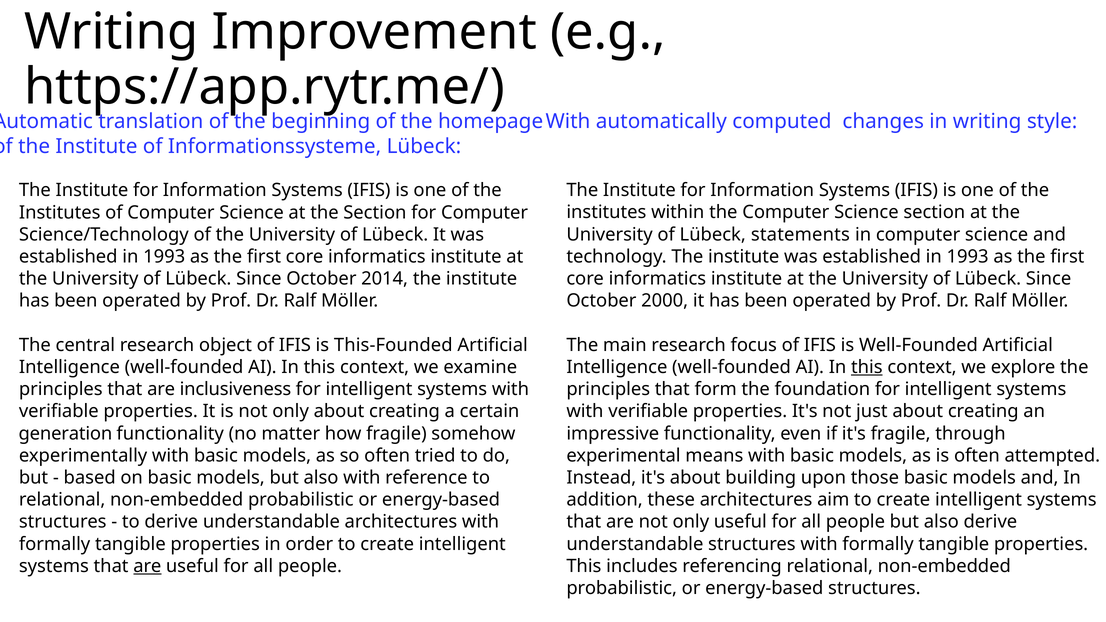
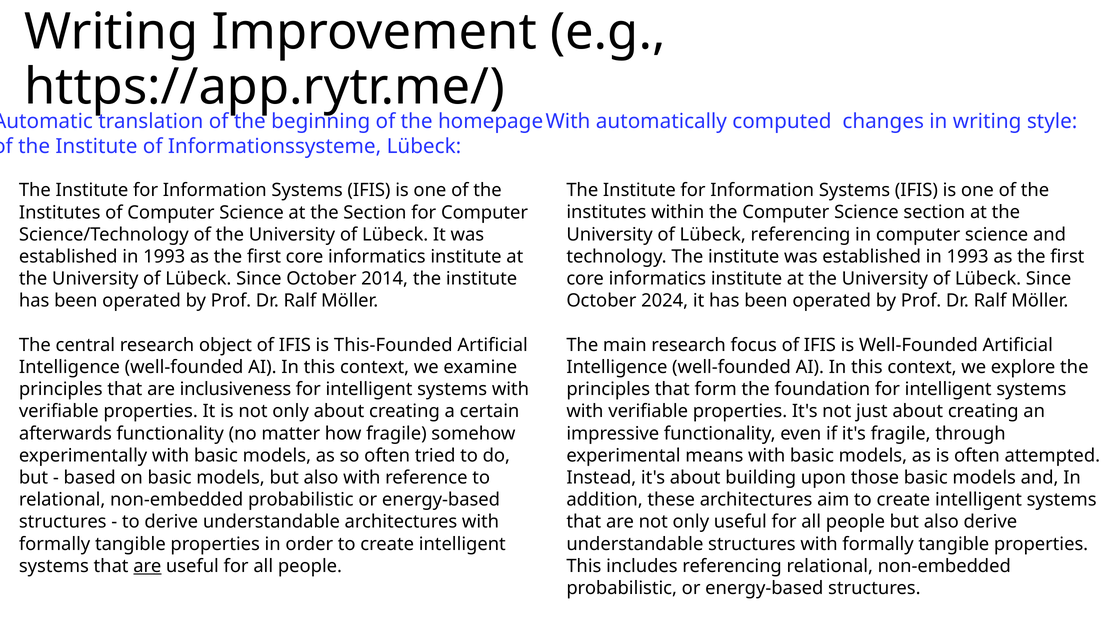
Lübeck statements: statements -> referencing (800, 235)
2000: 2000 -> 2024 (665, 301)
this underline: present -> none (867, 367)
generation: generation -> afterwards (65, 434)
